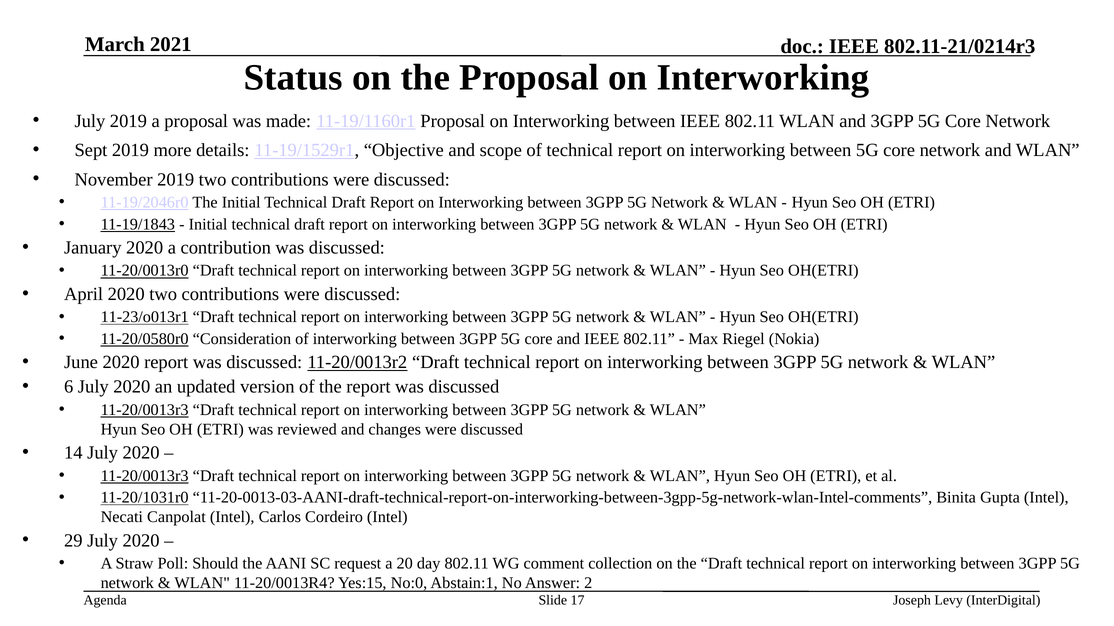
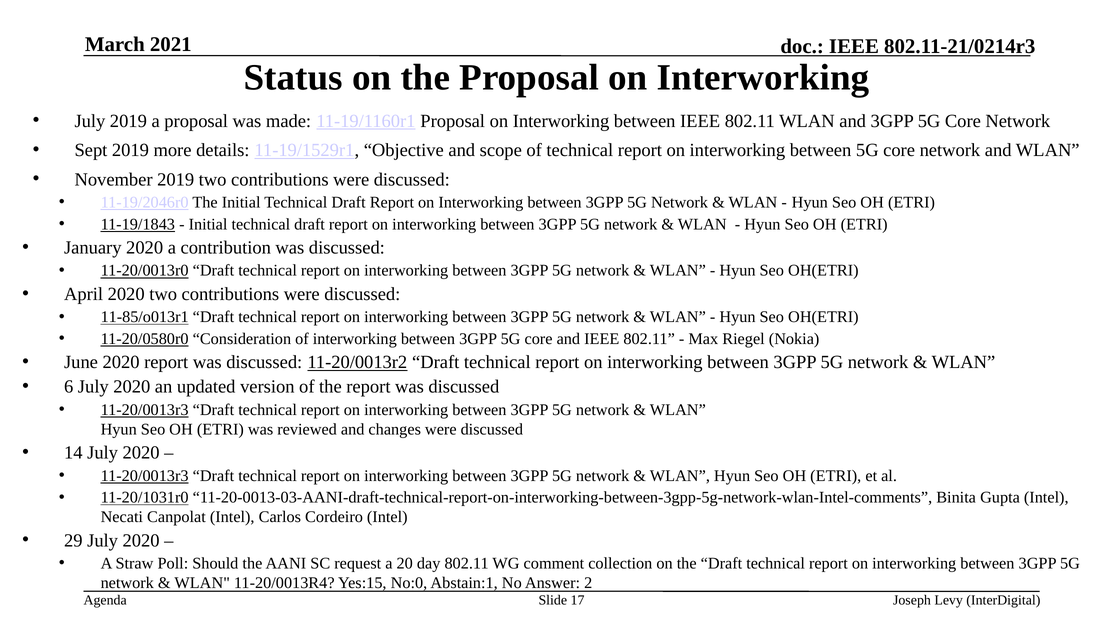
11-23/o013r1: 11-23/o013r1 -> 11-85/o013r1 (145, 317)
